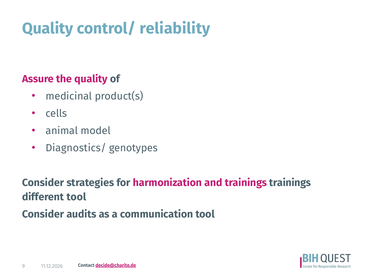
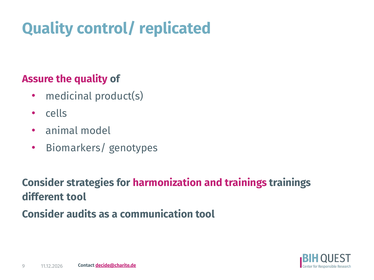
reliability: reliability -> replicated (175, 29)
Diagnostics/: Diagnostics/ -> Biomarkers/ (76, 148)
